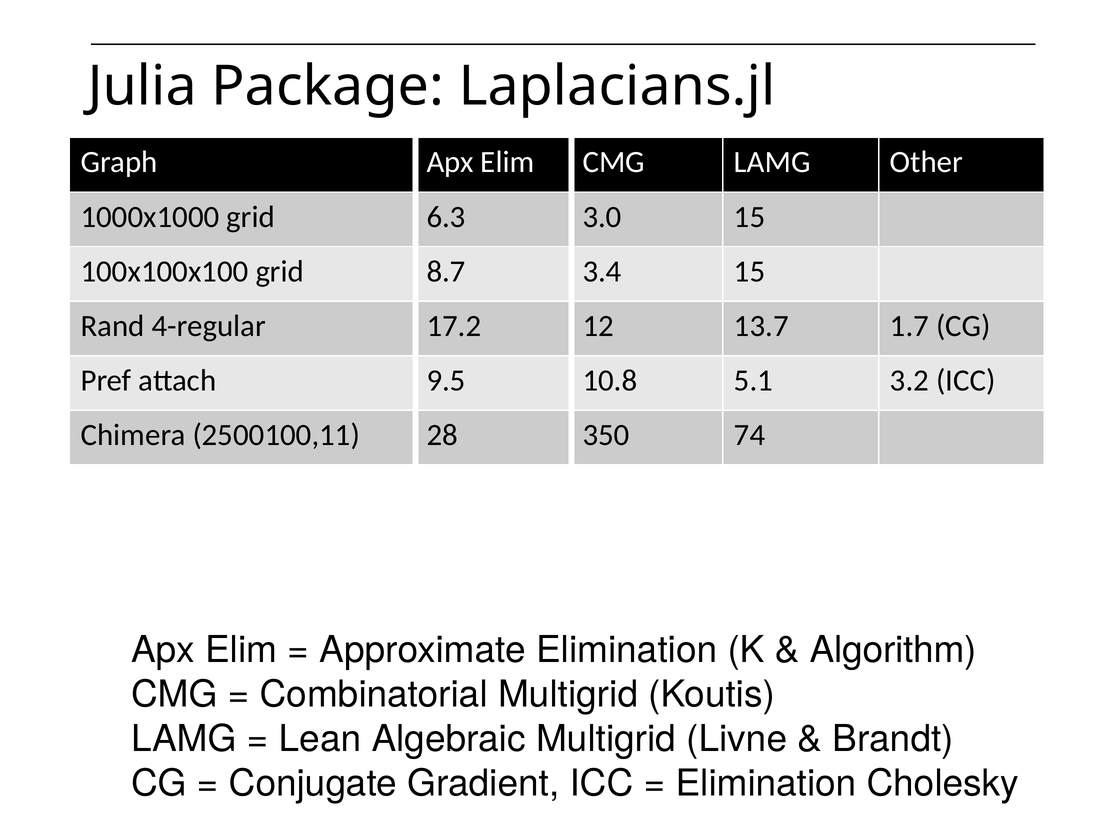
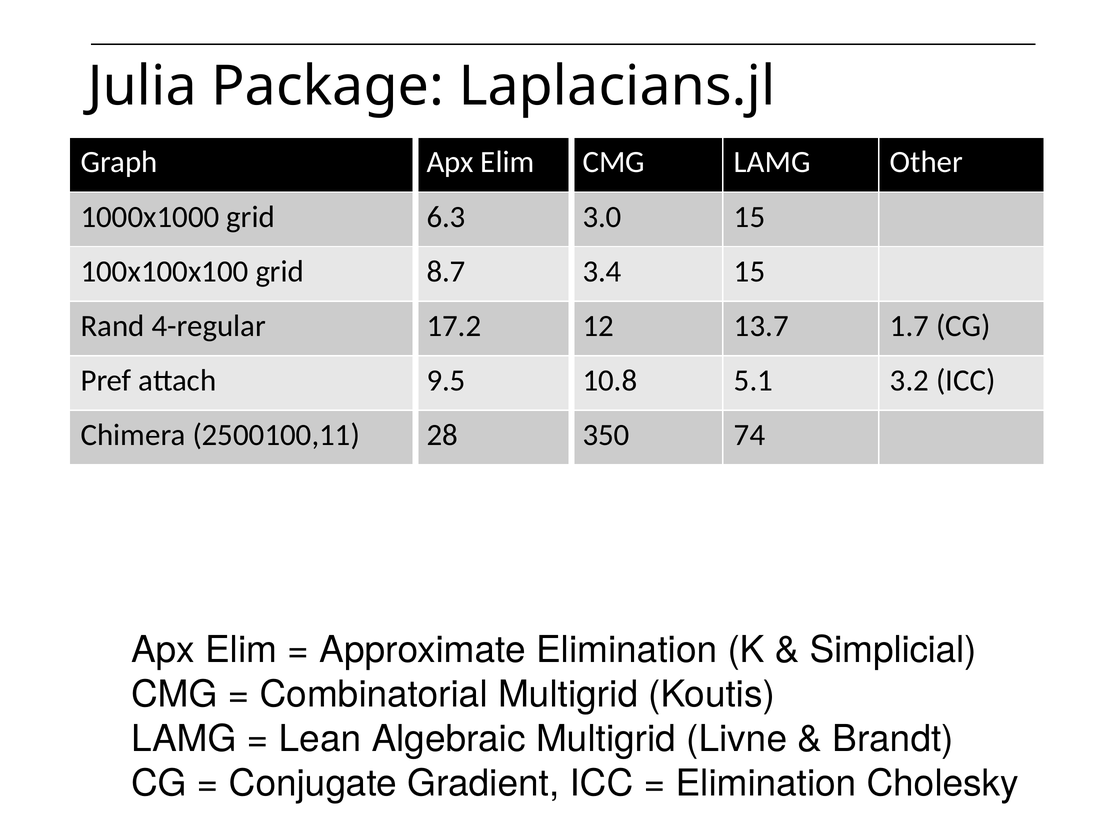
Algorithm: Algorithm -> Simplicial (893, 650)
